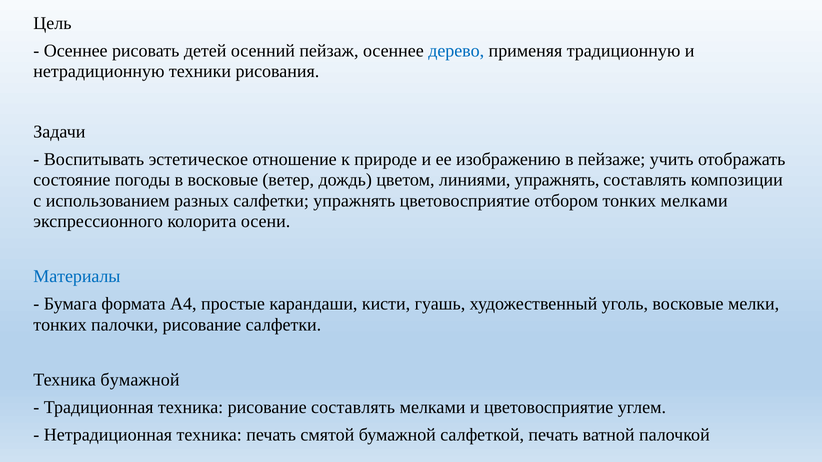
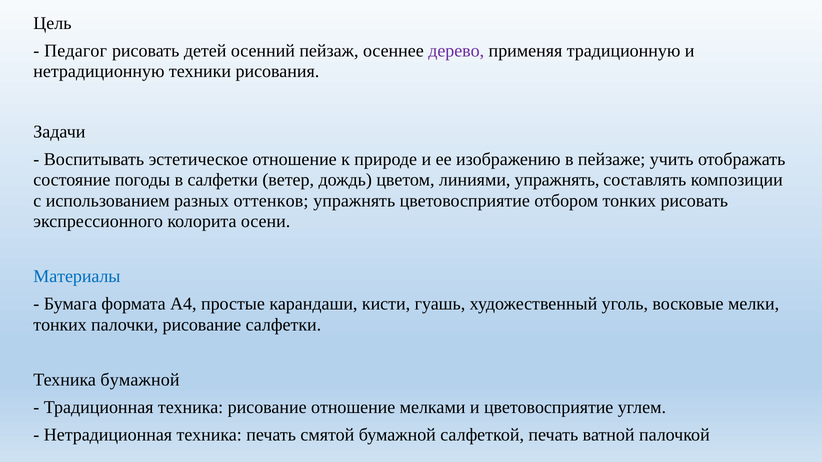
Осеннее: Осеннее -> Педагог (76, 51)
дерево colour: blue -> purple (456, 51)
в восковые: восковые -> салфетки (223, 180)
разных салфетки: салфетки -> оттенков (271, 201)
тонких мелками: мелками -> рисовать (694, 201)
рисование составлять: составлять -> отношение (353, 408)
